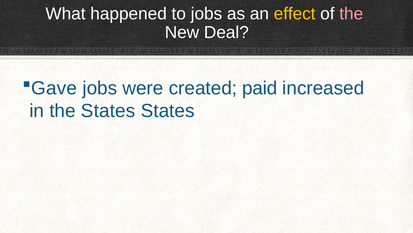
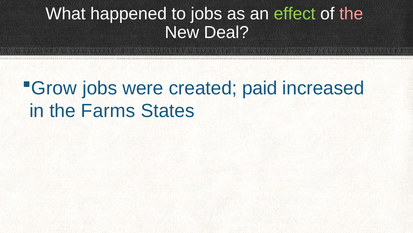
effect colour: yellow -> light green (295, 14)
Gave: Gave -> Grow (54, 88)
the States: States -> Farms (108, 111)
